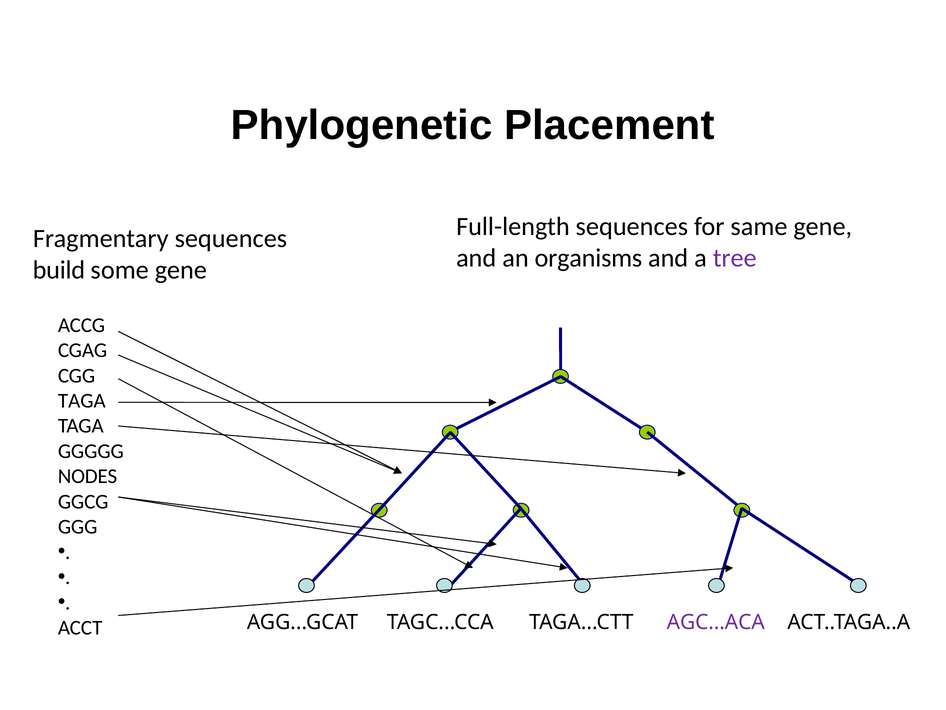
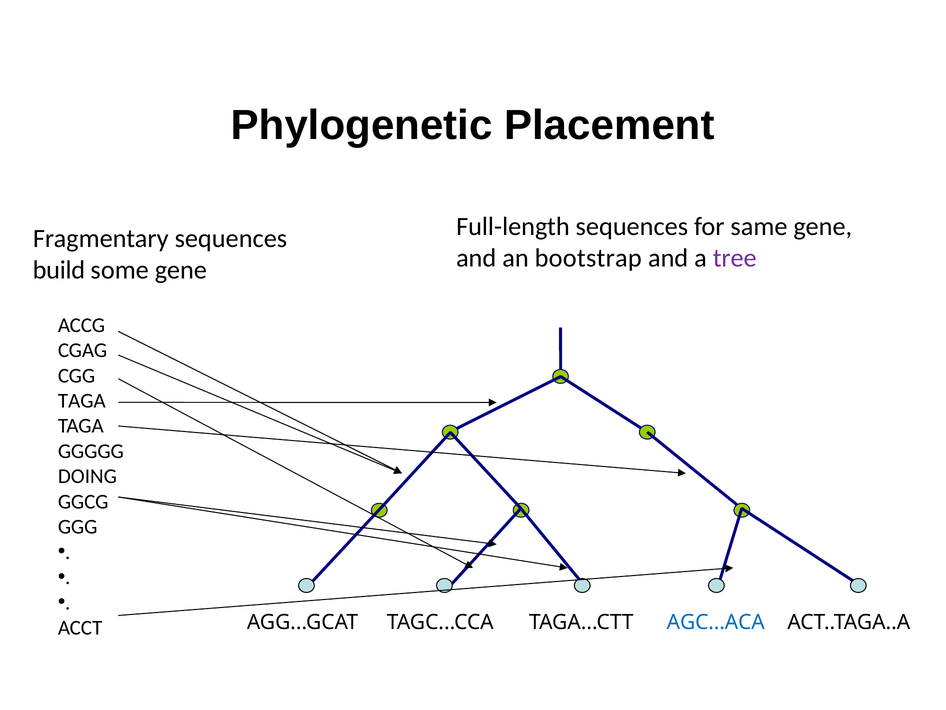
organisms: organisms -> bootstrap (588, 258)
NODES: NODES -> DOING (87, 476)
AGC...ACA colour: purple -> blue (716, 622)
